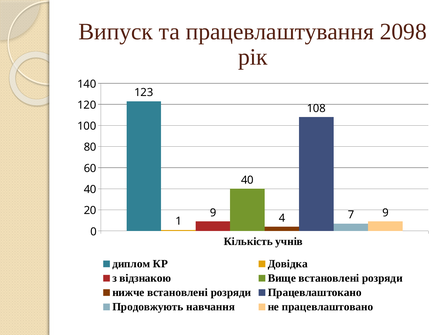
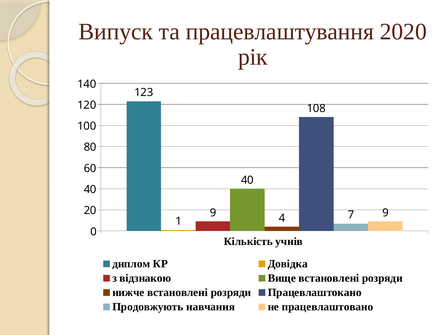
2098: 2098 -> 2020 (403, 32)
